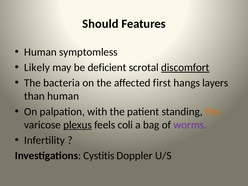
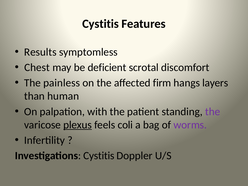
Should: Should -> Cystitis (101, 24)
Human: Human -> Results (40, 52)
Likely: Likely -> Chest (37, 67)
discomfort underline: present -> none (185, 67)
bacteria: bacteria -> painless (62, 83)
first: first -> firm (162, 83)
the colour: orange -> purple (213, 112)
